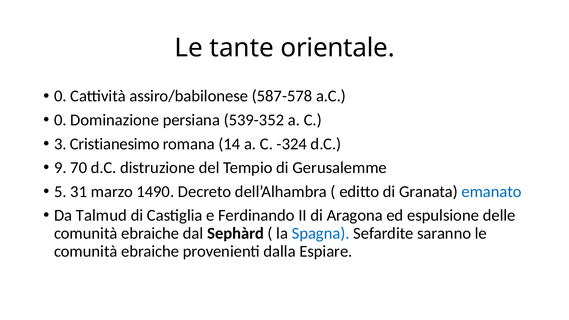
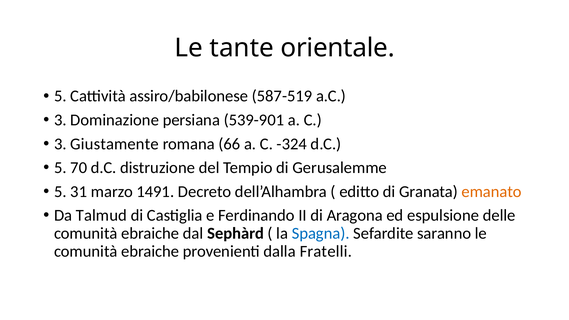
0: 0 -> 5 (60, 96)
587-578: 587-578 -> 587-519 (282, 96)
0: 0 -> 3 (60, 120)
539-352: 539-352 -> 539-901 (254, 120)
Cristianesimo: Cristianesimo -> Giustamente (115, 144)
14: 14 -> 66 (229, 144)
9: 9 -> 5 (60, 168)
1490: 1490 -> 1491 (155, 192)
emanato colour: blue -> orange (492, 192)
Espiare: Espiare -> Fratelli (326, 251)
